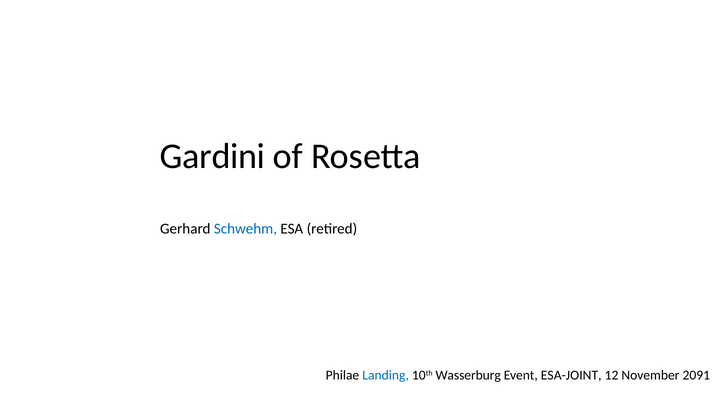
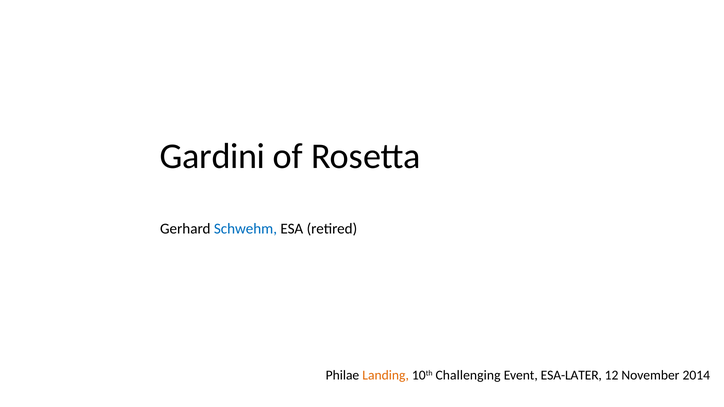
Landing colour: blue -> orange (386, 375)
Wasserburg: Wasserburg -> Challenging (468, 375)
ESA-JOINT: ESA-JOINT -> ESA-LATER (571, 375)
2091: 2091 -> 2014 (696, 375)
